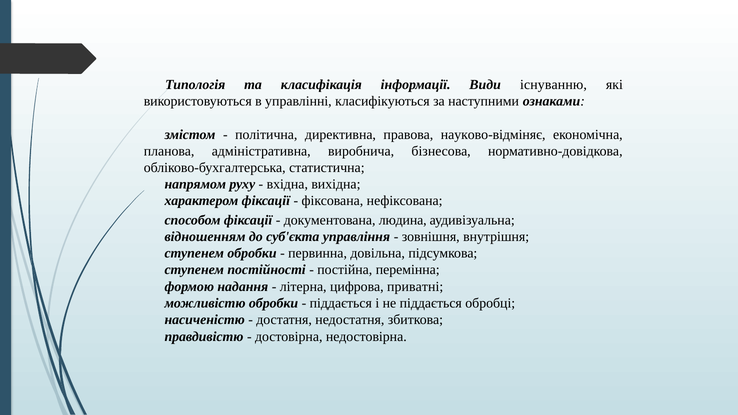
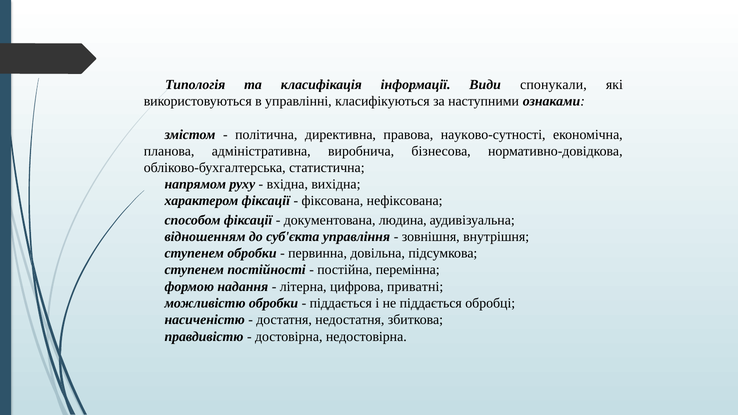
існуванню: існуванню -> спонукали (553, 85)
науково-відміняє: науково-відміняє -> науково-сутності (493, 135)
